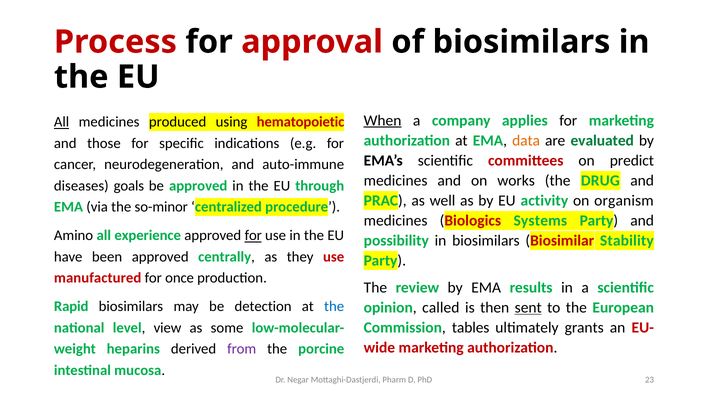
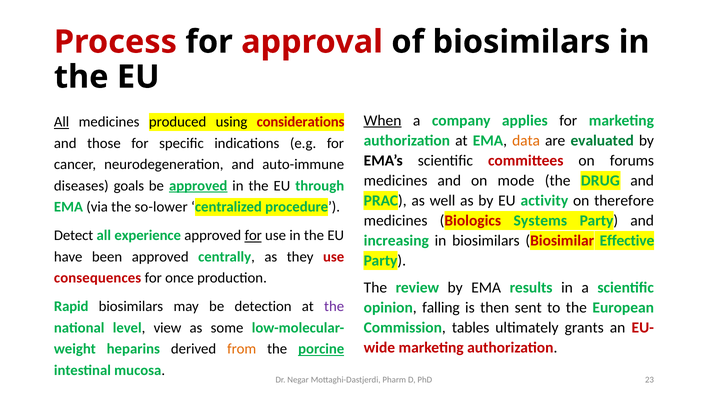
hematopoietic: hematopoietic -> considerations (301, 122)
predict: predict -> forums (632, 161)
works: works -> mode (516, 181)
approved underline: none -> present (198, 186)
organism: organism -> therefore (624, 201)
so-minor: so-minor -> so-lower (161, 207)
Amino: Amino -> Detect (74, 236)
possibility: possibility -> increasing (396, 241)
Stability: Stability -> Effective (627, 241)
manufactured: manufactured -> consequences (98, 278)
the colour: blue -> purple (334, 307)
called: called -> falling (441, 308)
sent underline: present -> none (528, 308)
from colour: purple -> orange (242, 349)
porcine underline: none -> present (321, 349)
